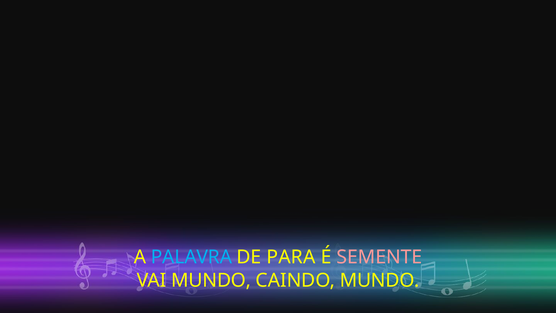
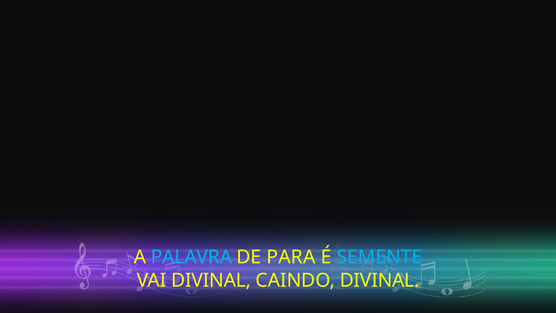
SEMENTE colour: pink -> light blue (379, 257)
VAI MUNDO: MUNDO -> DIVINAL (211, 280)
CAINDO MUNDO: MUNDO -> DIVINAL (380, 280)
